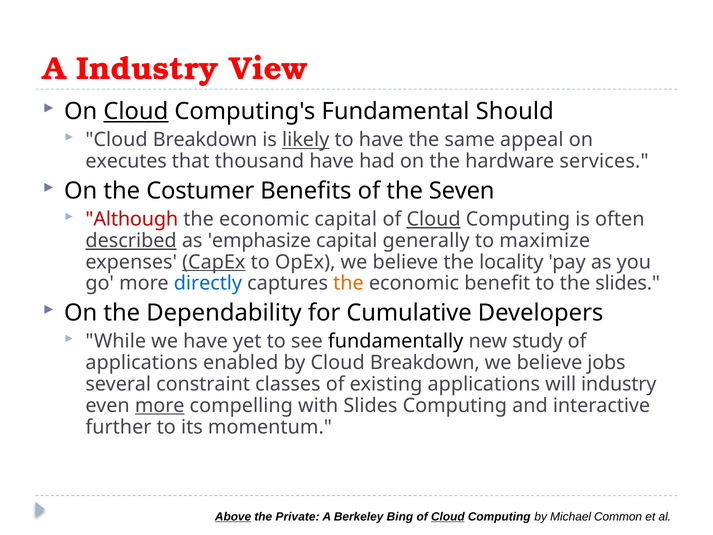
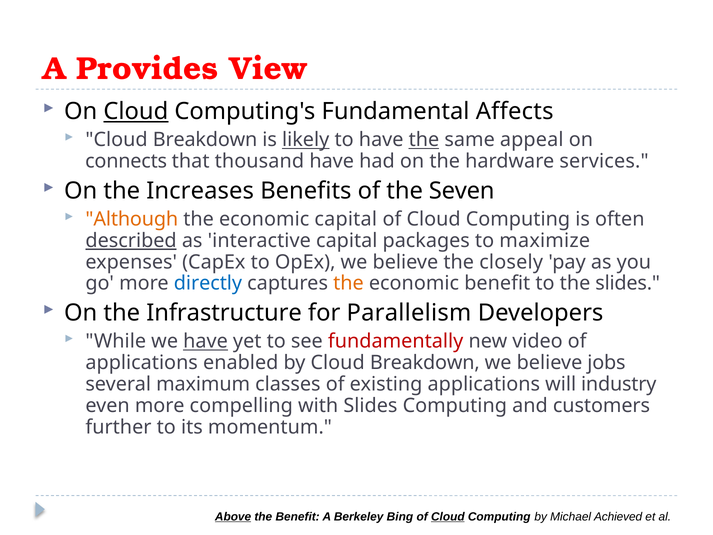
A Industry: Industry -> Provides (147, 69)
Should: Should -> Affects (515, 111)
the underline: none -> present (424, 140)
executes: executes -> connects (126, 161)
Costumer: Costumer -> Increases (200, 191)
Although colour: red -> orange (132, 219)
Cloud underline: present -> none (434, 219)
emphasize: emphasize -> interactive (259, 241)
generally: generally -> packages (426, 241)
CapEx underline: present -> none (214, 262)
locality: locality -> closely (511, 262)
Dependability: Dependability -> Infrastructure (224, 313)
Cumulative: Cumulative -> Parallelism (409, 313)
have underline: none -> present (206, 341)
fundamentally colour: black -> red (396, 341)
study: study -> video (537, 341)
constraint: constraint -> maximum (203, 384)
more underline: present -> none (160, 405)
interactive: interactive -> customers (601, 405)
the Private: Private -> Benefit (298, 516)
Common: Common -> Achieved (618, 516)
